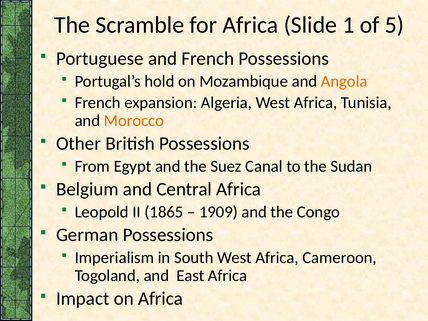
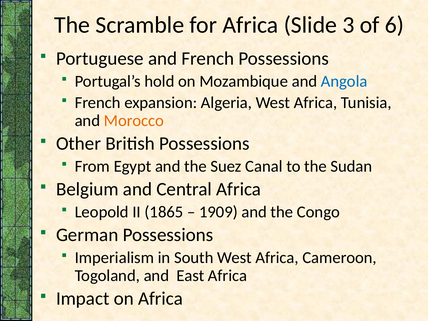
1: 1 -> 3 (348, 25)
5: 5 -> 6 (394, 25)
Angola colour: orange -> blue (344, 81)
